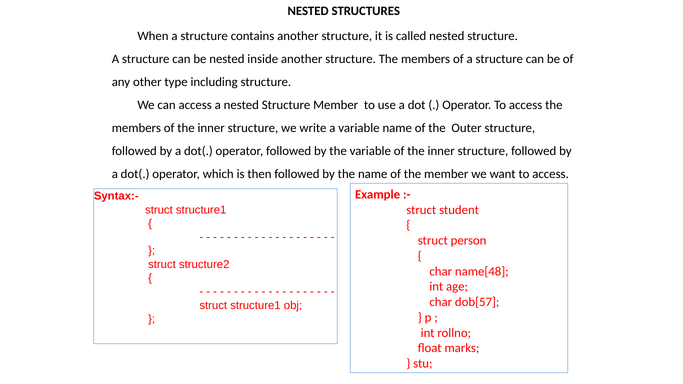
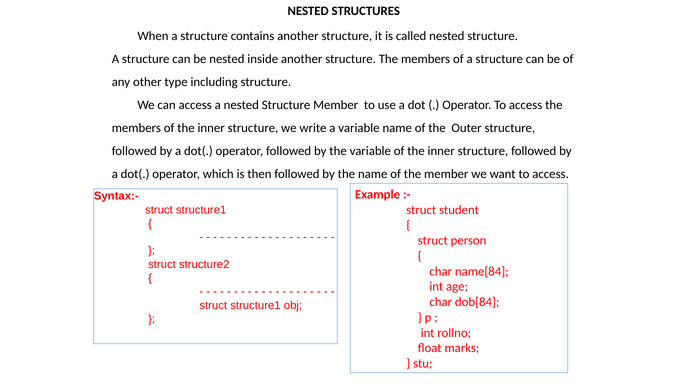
name[48: name[48 -> name[84 (482, 271)
dob[57: dob[57 -> dob[84 (477, 302)
